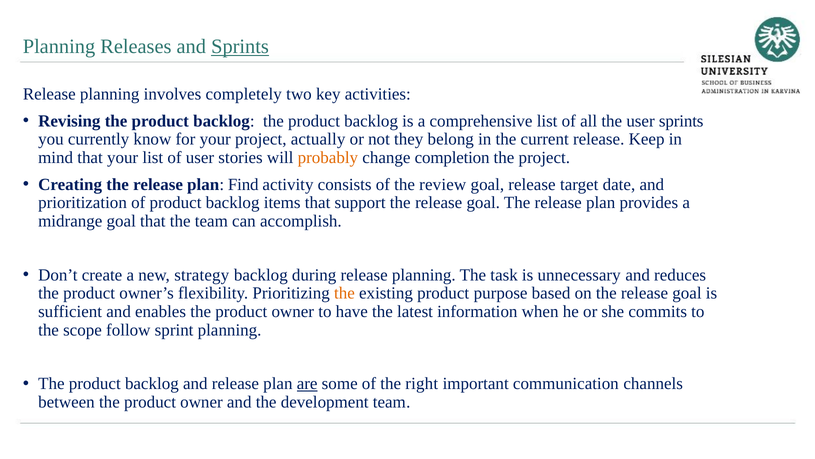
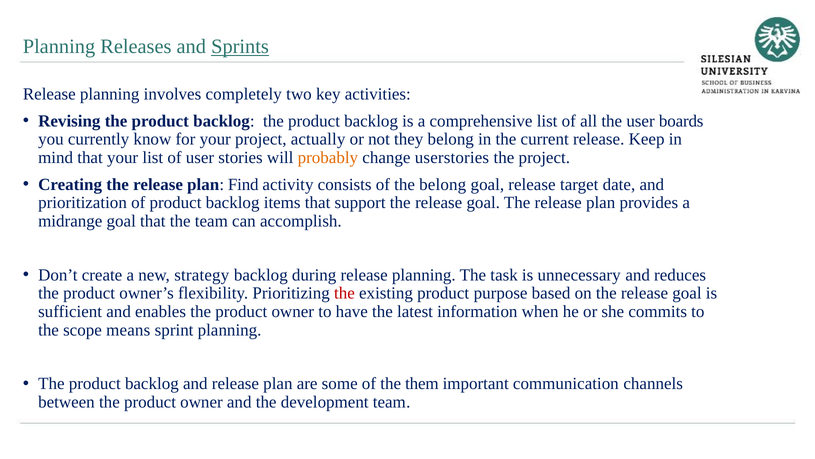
user sprints: sprints -> boards (681, 121)
completion: completion -> userstories (452, 157)
the review: review -> belong (443, 184)
the colour: orange -> red (344, 293)
follow: follow -> means (128, 330)
are underline: present -> none (307, 383)
right: right -> them (422, 383)
